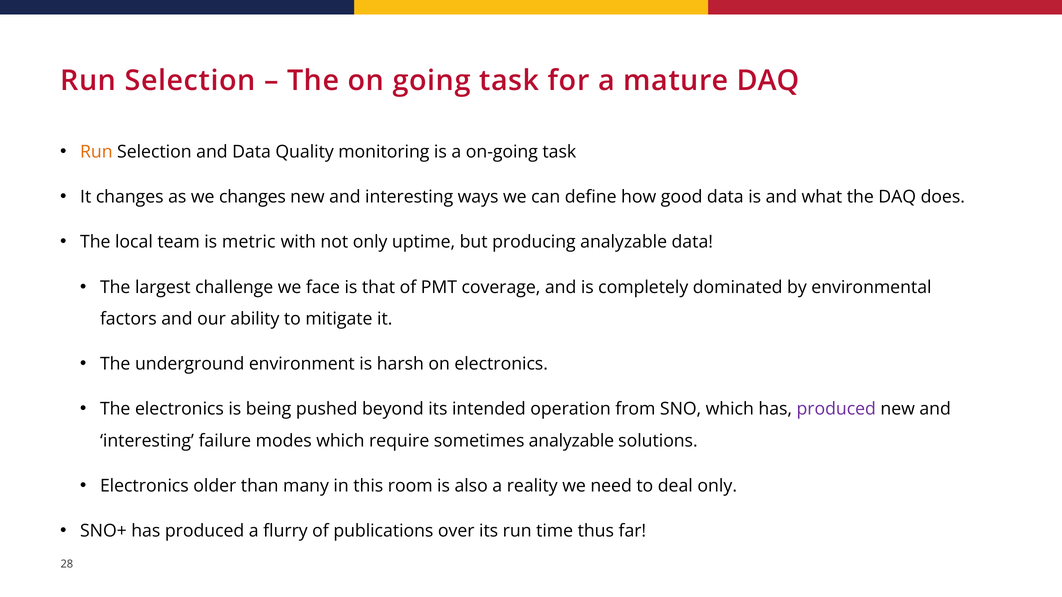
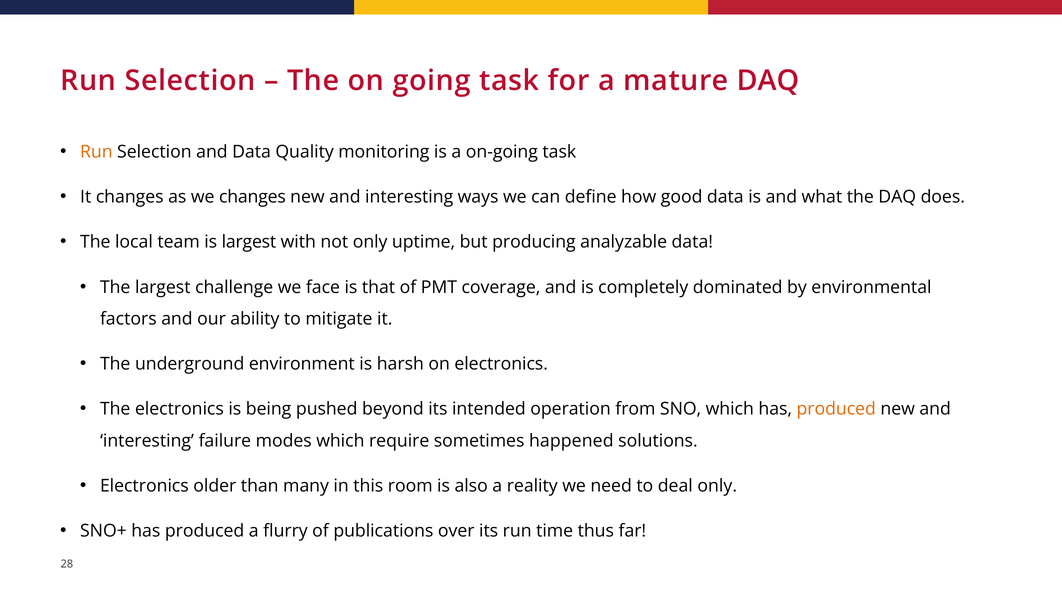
is metric: metric -> largest (249, 242)
produced colour: purple -> orange (836, 409)
sometimes analyzable: analyzable -> happened (571, 441)
